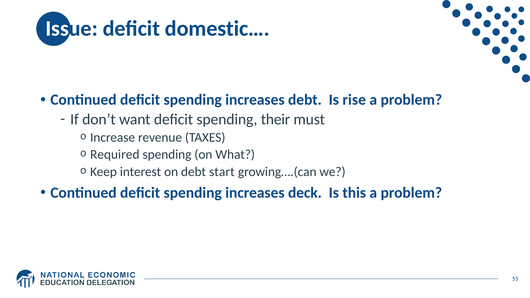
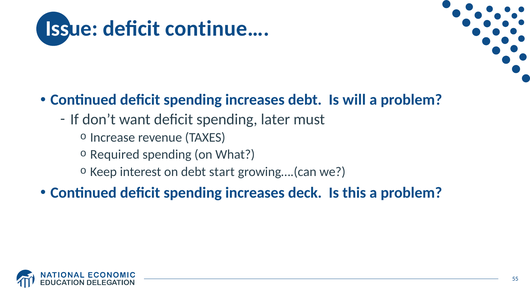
domestic…: domestic… -> continue… (217, 29)
rise: rise -> will (354, 100)
their: their -> later (275, 119)
